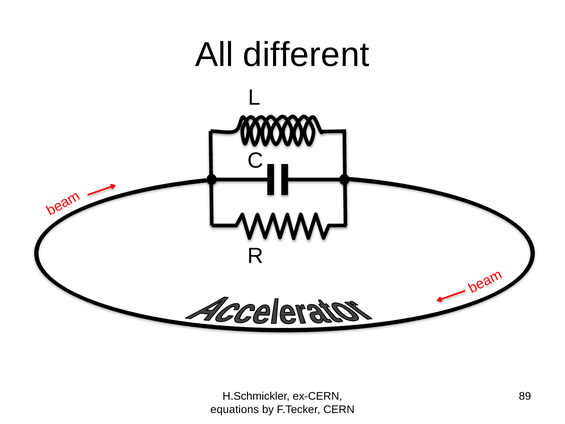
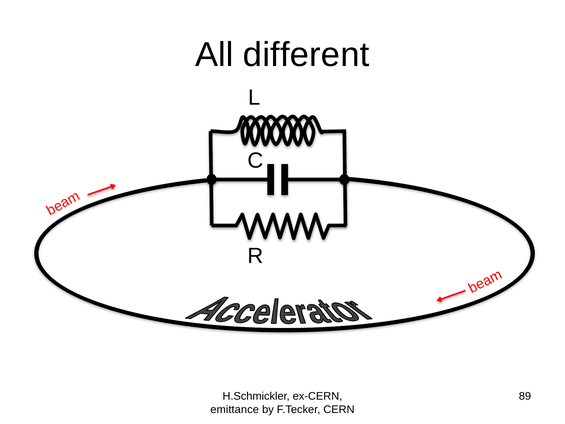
equations: equations -> emittance (235, 409)
